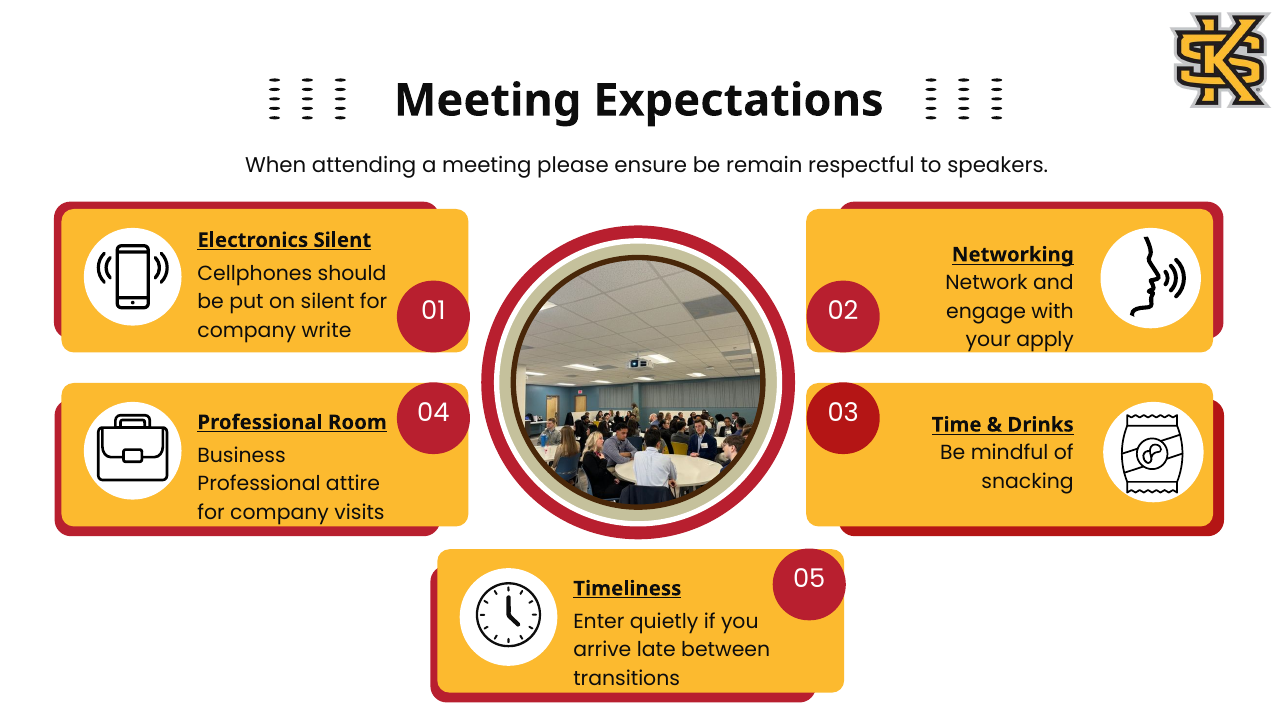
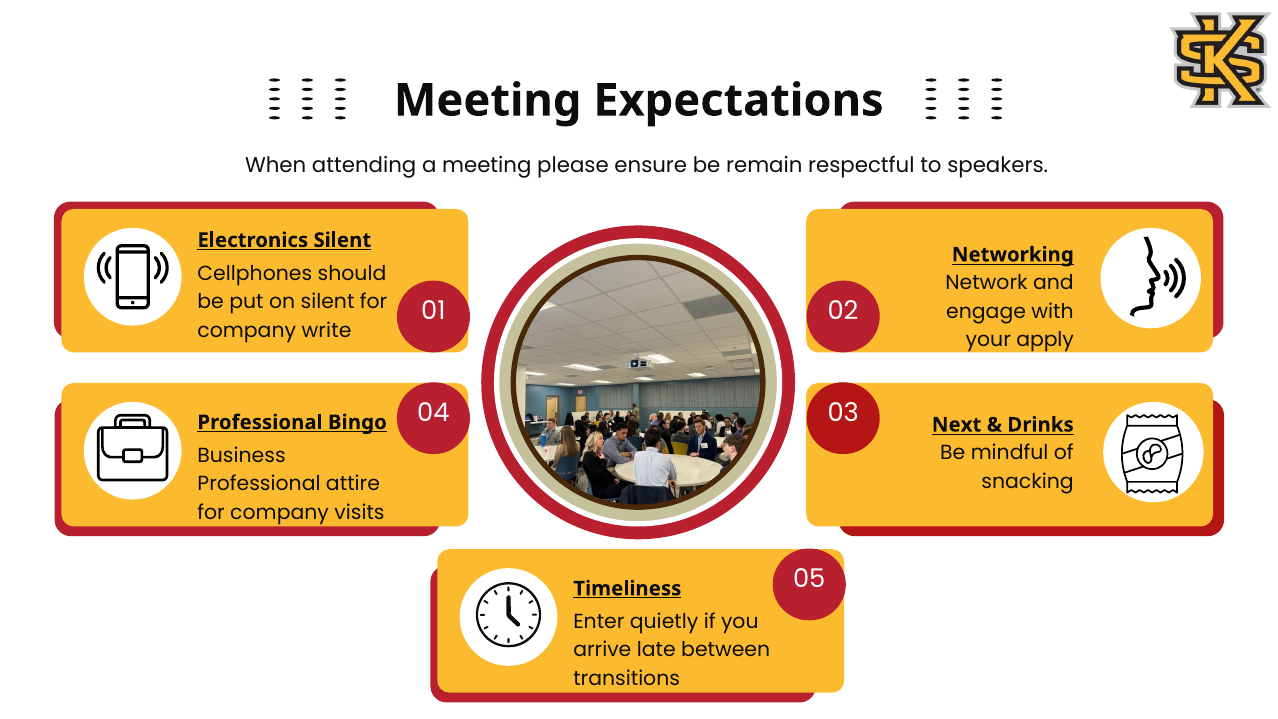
Room: Room -> Bingo (357, 422)
Time: Time -> Next (957, 425)
